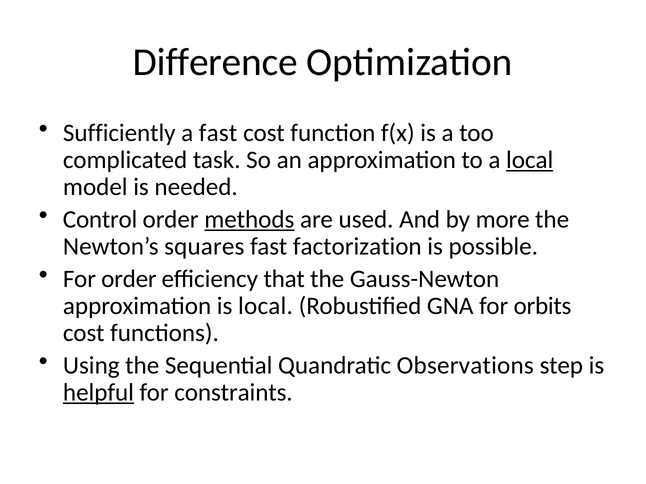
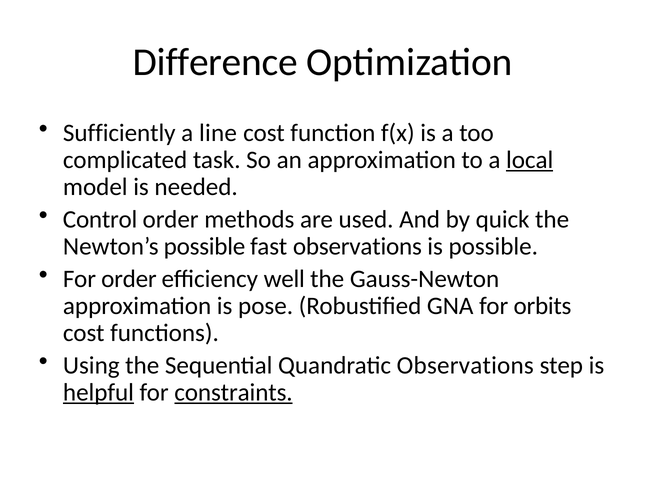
a fast: fast -> line (218, 133)
methods underline: present -> none (249, 220)
more: more -> quick (503, 220)
Newton’s squares: squares -> possible (205, 247)
fast factorization: factorization -> observations (357, 247)
that: that -> well (284, 279)
is local: local -> pose (266, 306)
constraints underline: none -> present (233, 393)
